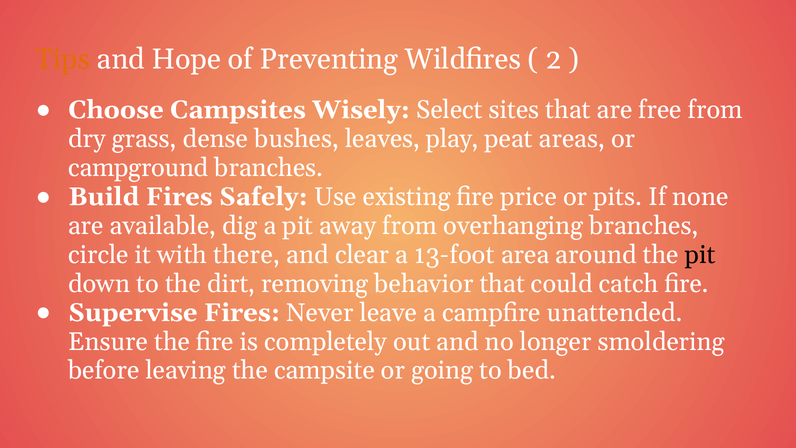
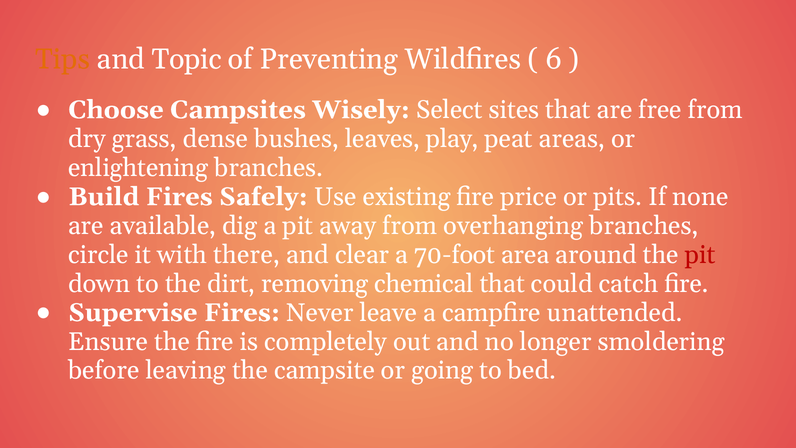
Hope: Hope -> Topic (187, 59)
2: 2 -> 6 (554, 59)
campground: campground -> enlightening (138, 168)
13-foot: 13-foot -> 70-foot (455, 255)
pit colour: black -> red (700, 255)
behavior: behavior -> chemical (424, 284)
